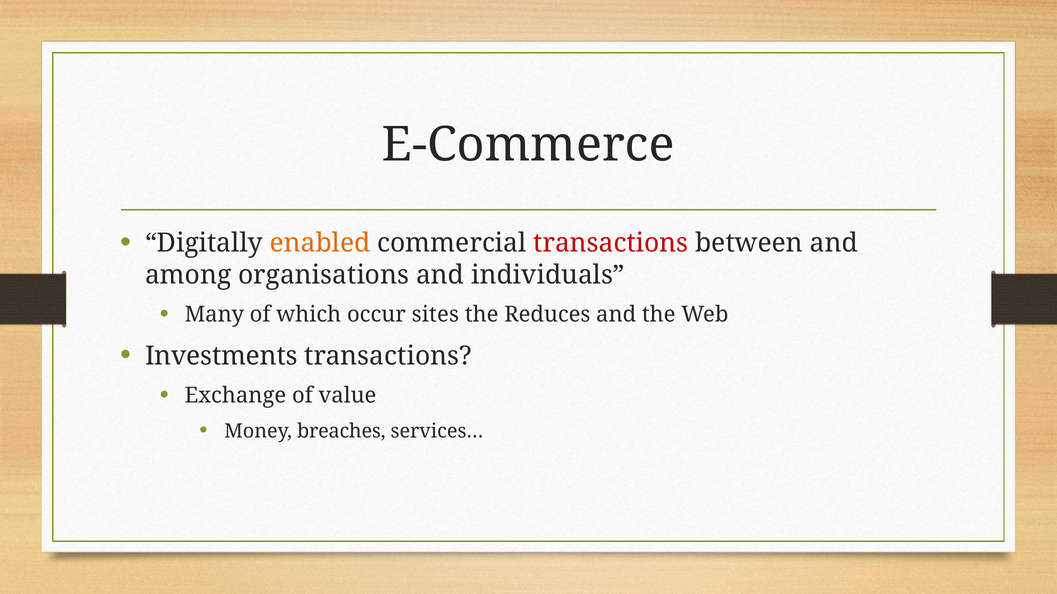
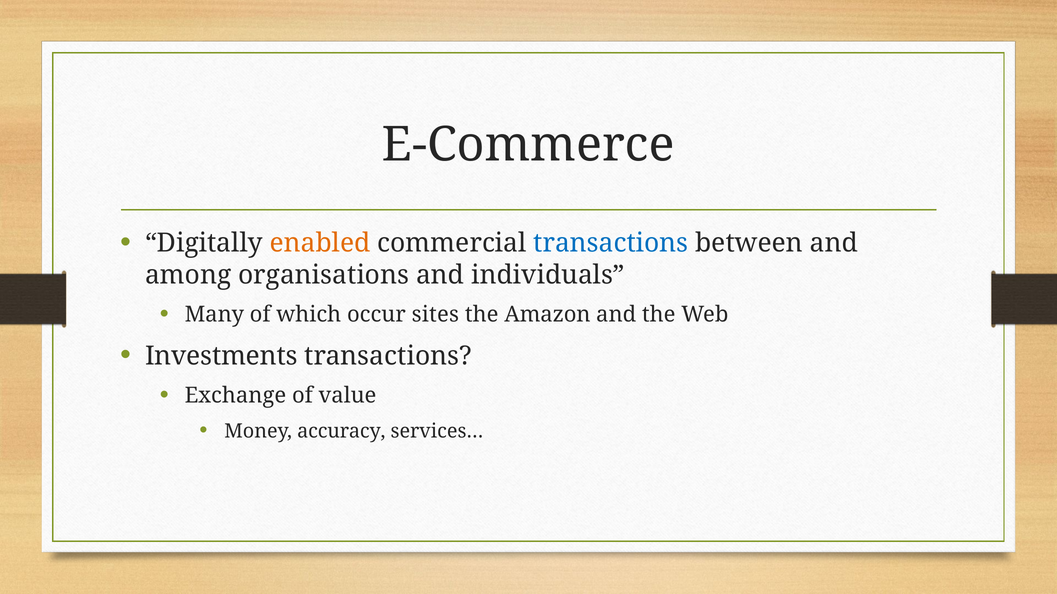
transactions colour: red -> blue (611, 243)
Reduces: Reduces -> Amazon (547, 315)
breaches: breaches -> accuracy (341, 431)
